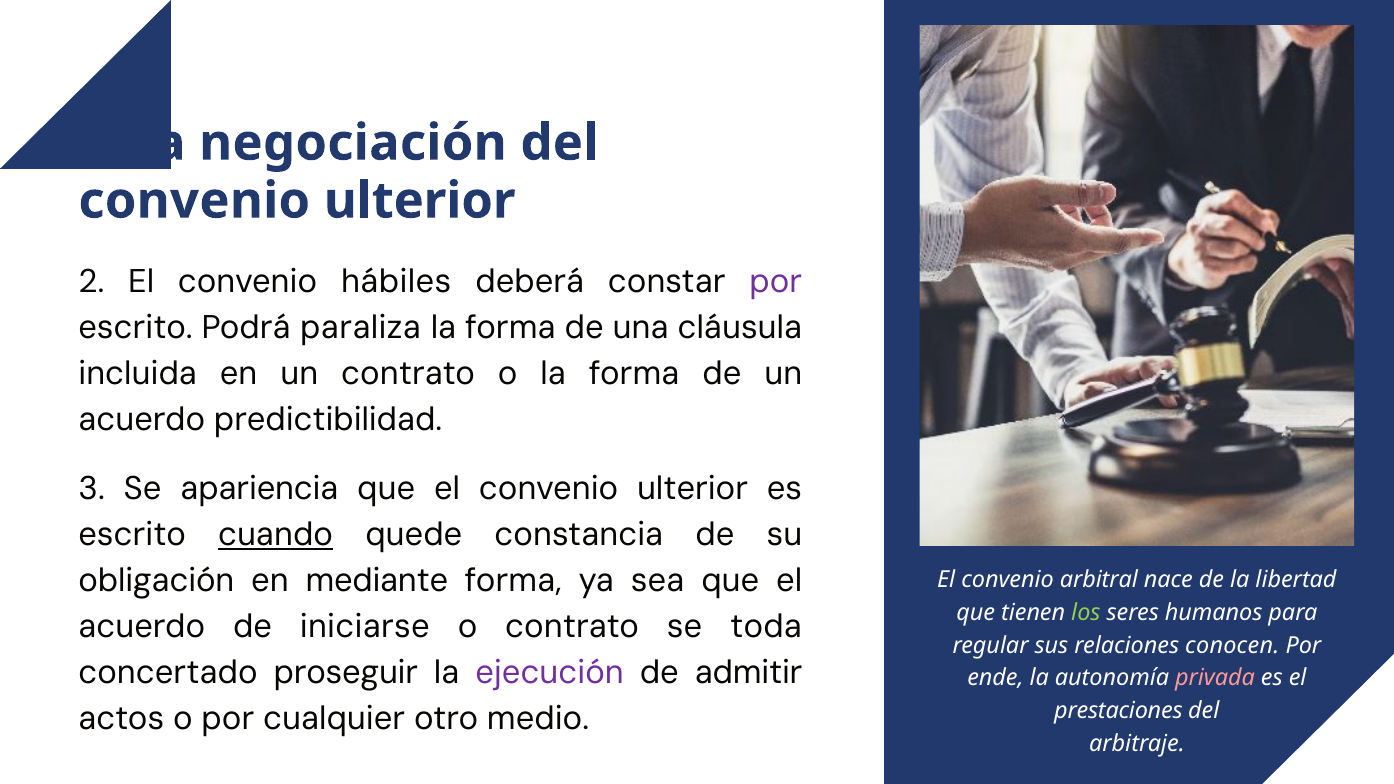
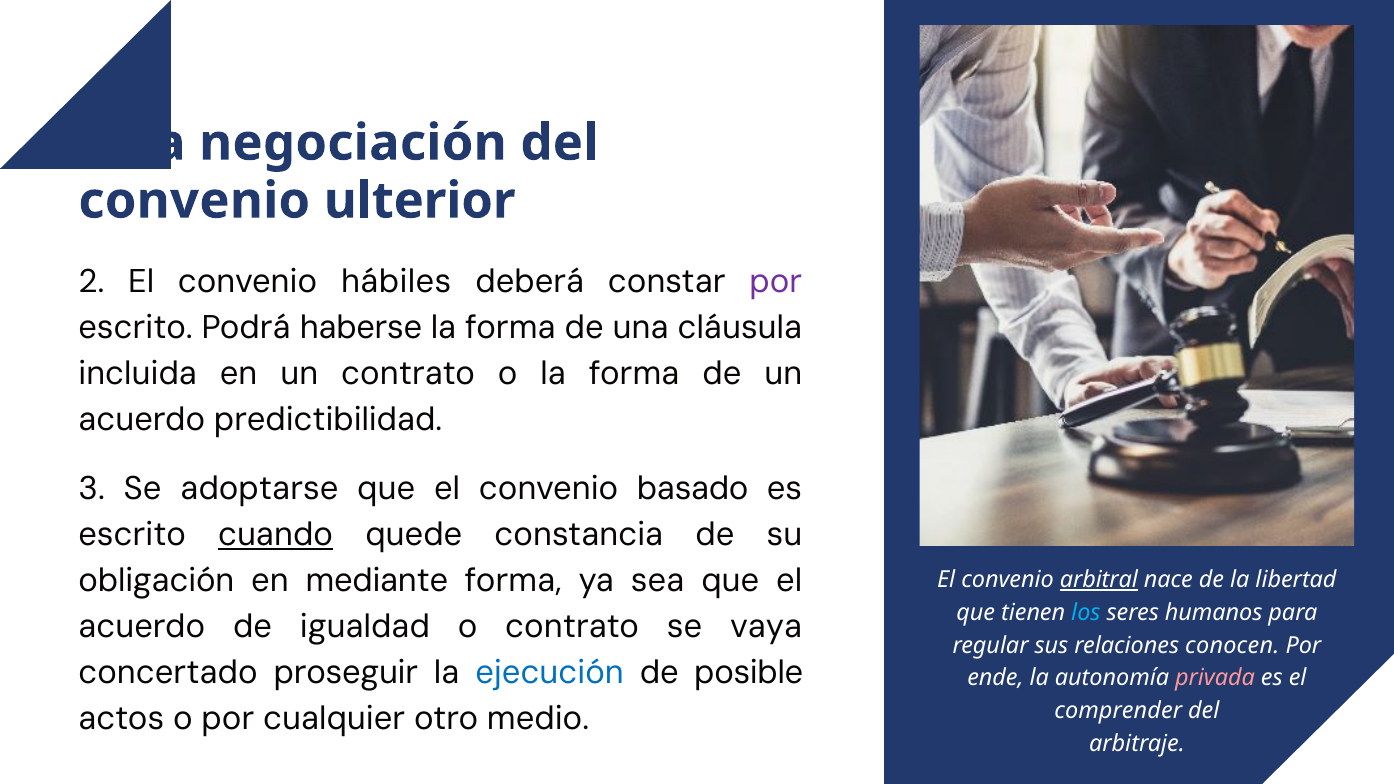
paraliza: paraliza -> haberse (361, 328)
apariencia: apariencia -> adoptarse (259, 489)
el convenio ulterior: ulterior -> basado (693, 489)
arbitral underline: none -> present (1099, 580)
los colour: light green -> light blue (1086, 613)
iniciarse: iniciarse -> igualdad (365, 627)
toda: toda -> vaya (766, 627)
ejecución colour: purple -> blue (550, 672)
admitir: admitir -> posible (749, 672)
prestaciones: prestaciones -> comprender (1118, 711)
